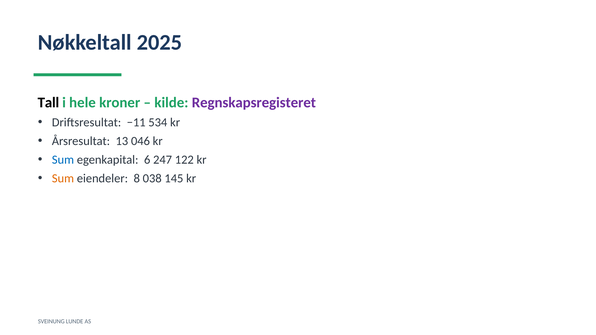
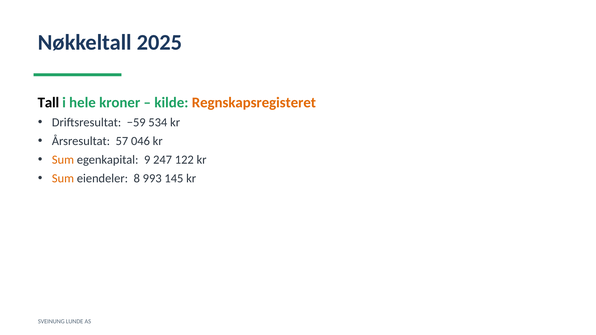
Regnskapsregisteret colour: purple -> orange (254, 103)
−11: −11 -> −59 (136, 123)
13: 13 -> 57 (122, 141)
Sum colour: blue -> orange (63, 160)
6: 6 -> 9 (147, 160)
038: 038 -> 993 (152, 178)
